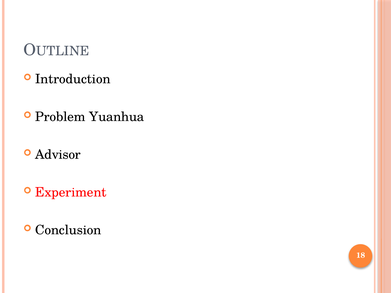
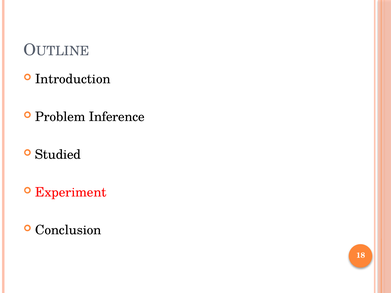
Yuanhua: Yuanhua -> Inference (117, 117)
Advisor: Advisor -> Studied (58, 155)
